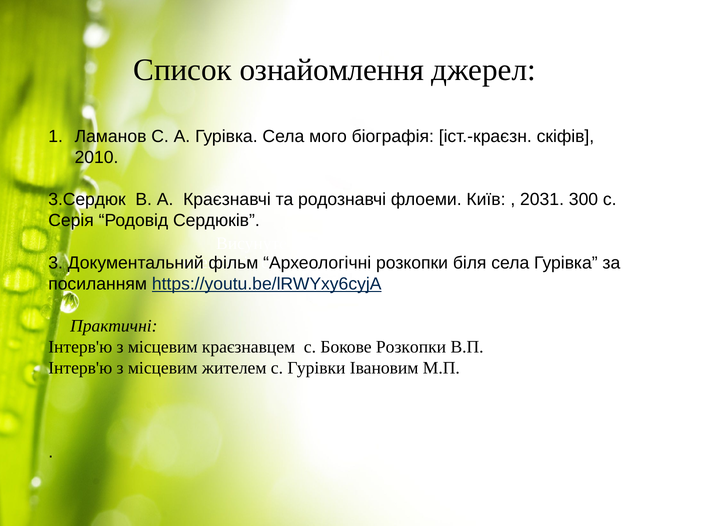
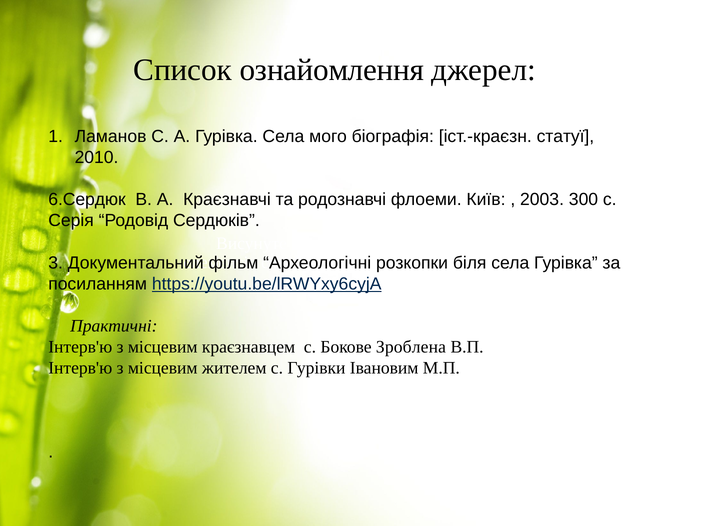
скіфів: скіфів -> статуї (565, 137)
3.Сердюк: 3.Сердюк -> 6.Сердюк (87, 200)
2031: 2031 -> 2003 (542, 200)
Бокове Розкопки: Розкопки -> Зроблена (411, 347)
